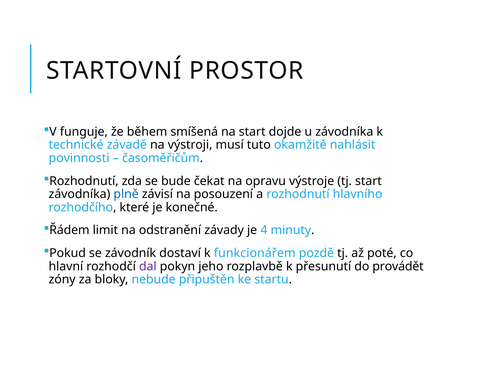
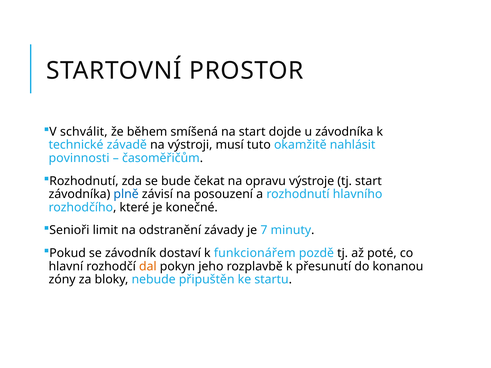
funguje: funguje -> schválit (84, 132)
Řádem: Řádem -> Senioři (69, 230)
4: 4 -> 7 (264, 230)
dal colour: purple -> orange (148, 267)
provádět: provádět -> konanou (398, 267)
